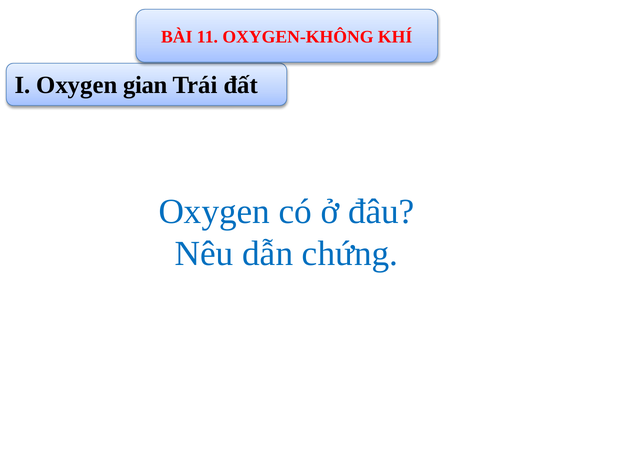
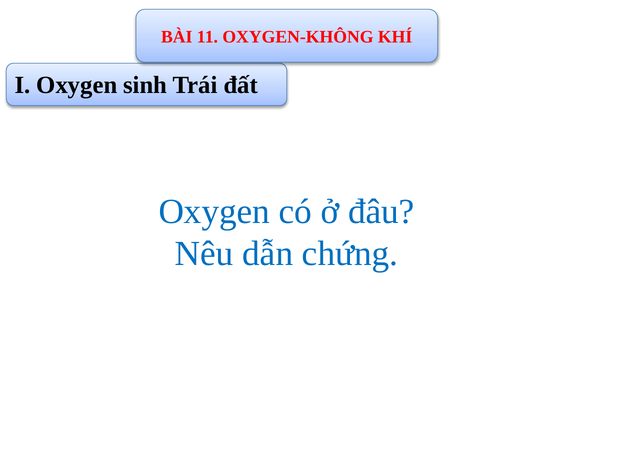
gian: gian -> sinh (145, 85)
